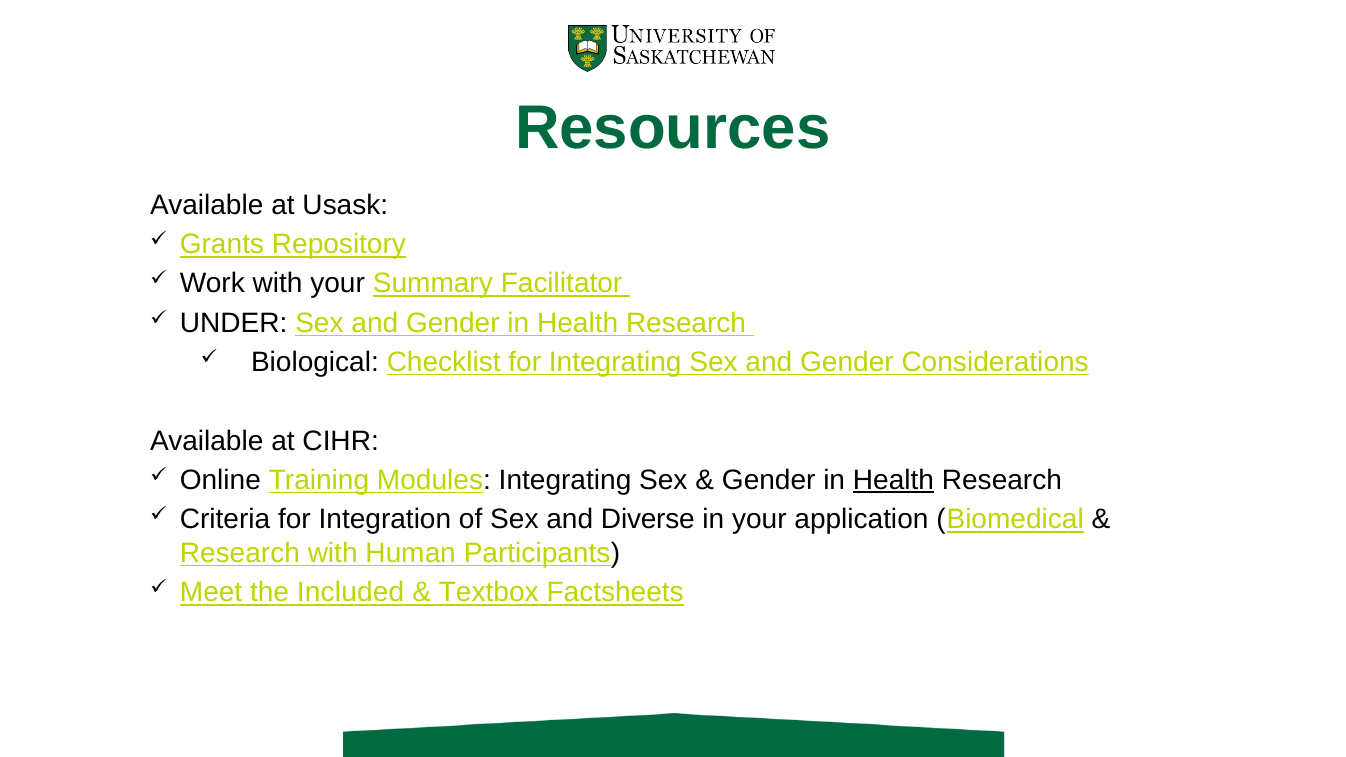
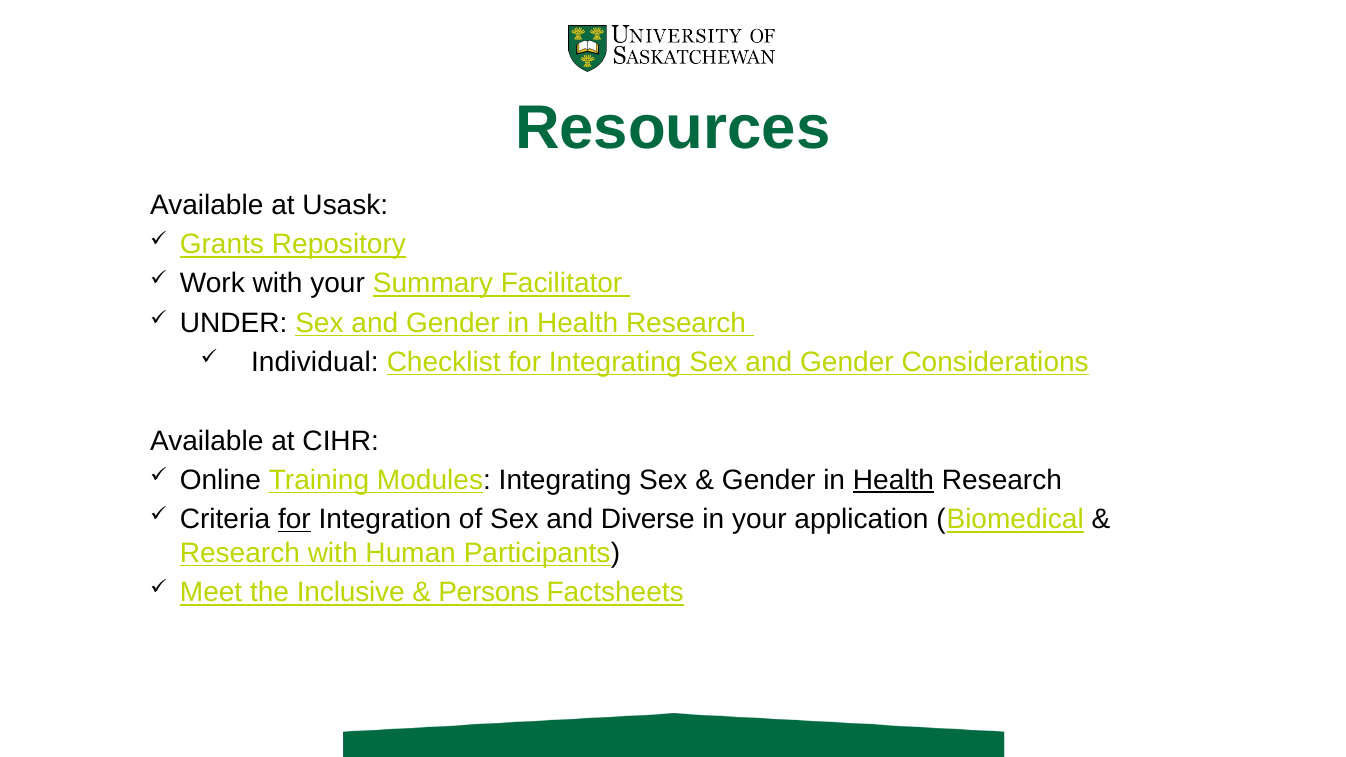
Biological: Biological -> Individual (315, 362)
for underline: none -> present (294, 520)
Included: Included -> Inclusive (351, 593)
Textbox: Textbox -> Persons (489, 593)
